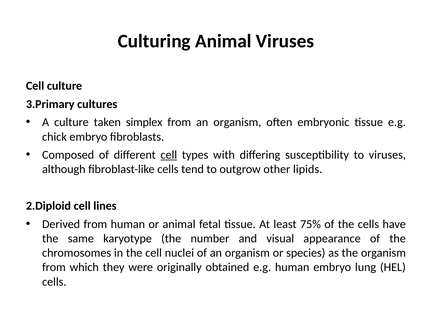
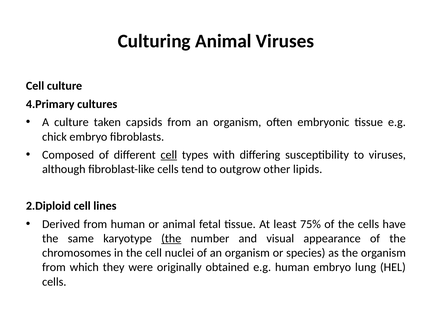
3.Primary: 3.Primary -> 4.Primary (50, 104)
simplex: simplex -> capsids (144, 122)
the underline: none -> present (171, 239)
